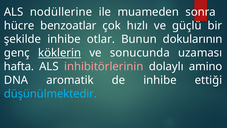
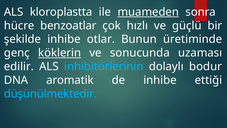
nodüllerine: nodüllerine -> kloroplastta (61, 12)
muameden underline: none -> present (148, 12)
dokularının: dokularının -> üretiminde (193, 39)
hafta: hafta -> edilir (19, 66)
inhibitörlerinin colour: pink -> light blue (104, 66)
amino: amino -> bodur (206, 66)
